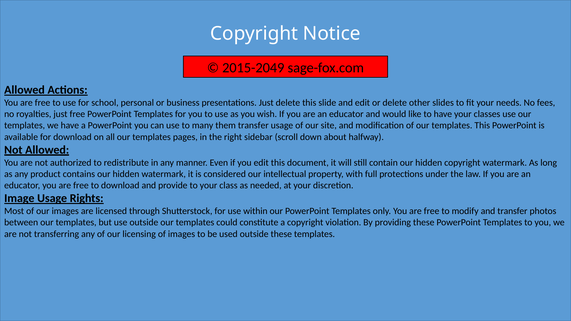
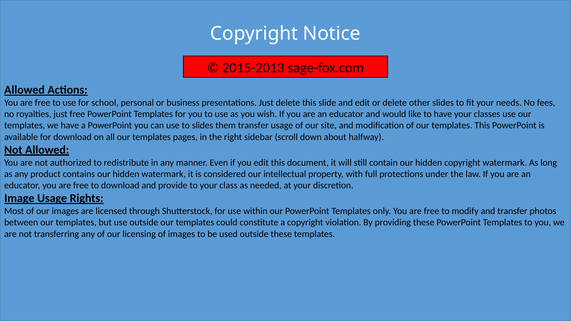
2015-2049: 2015-2049 -> 2015-2013 (253, 68)
to many: many -> slides (203, 126)
